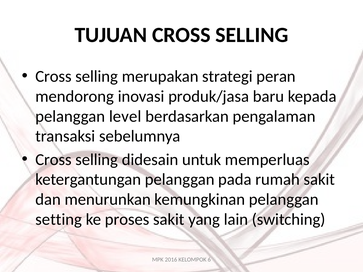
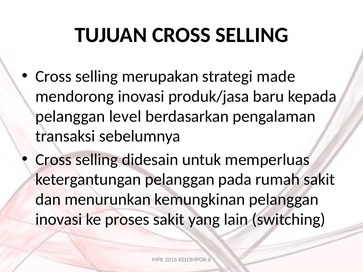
peran: peran -> made (276, 76)
setting: setting -> inovasi (59, 220)
